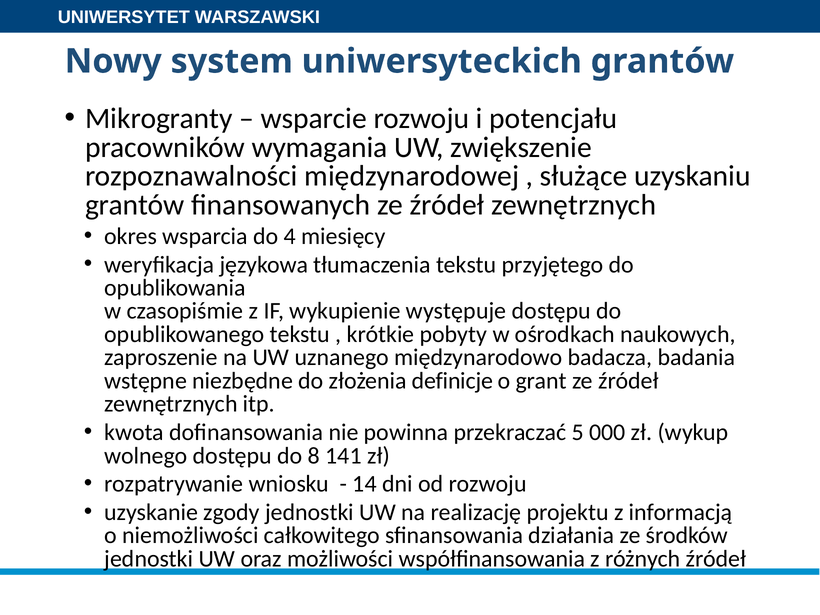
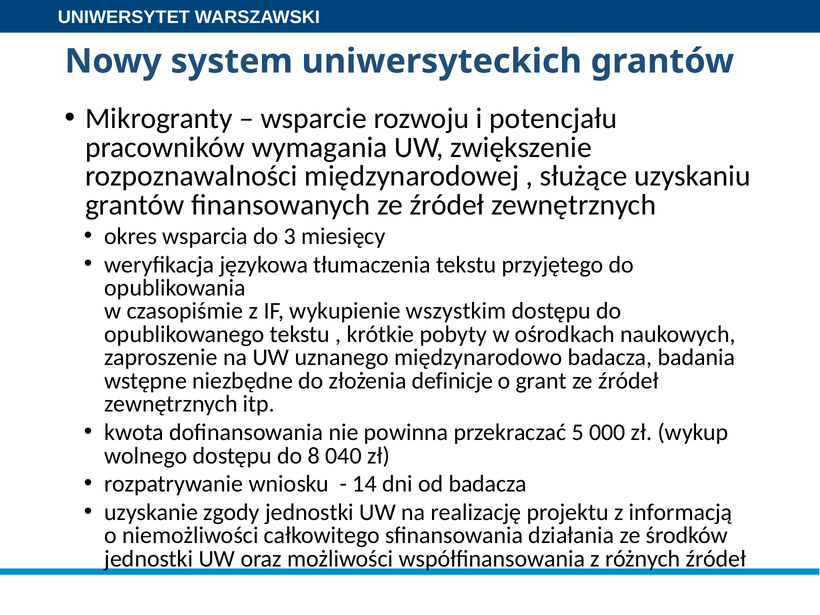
4: 4 -> 3 (290, 236)
występuje: występuje -> wszystkim (456, 311)
141: 141 -> 040 (344, 456)
od rozwoju: rozwoju -> badacza (488, 484)
